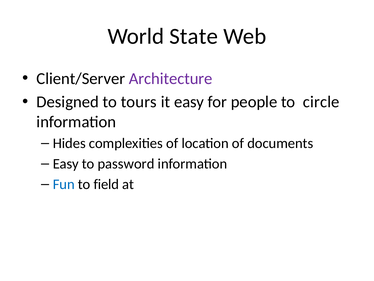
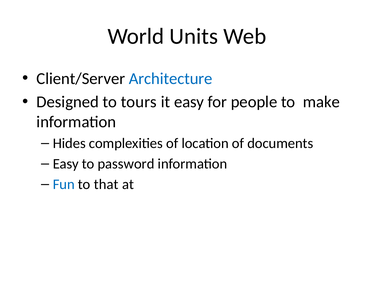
State: State -> Units (194, 36)
Architecture colour: purple -> blue (171, 78)
circle: circle -> make (321, 102)
field: field -> that (106, 184)
